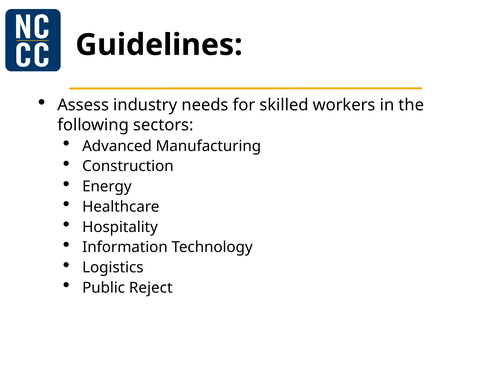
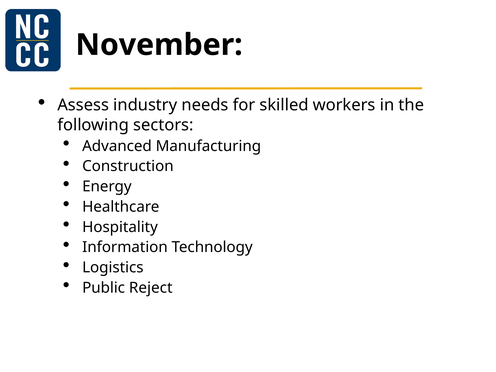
Guidelines: Guidelines -> November (159, 45)
